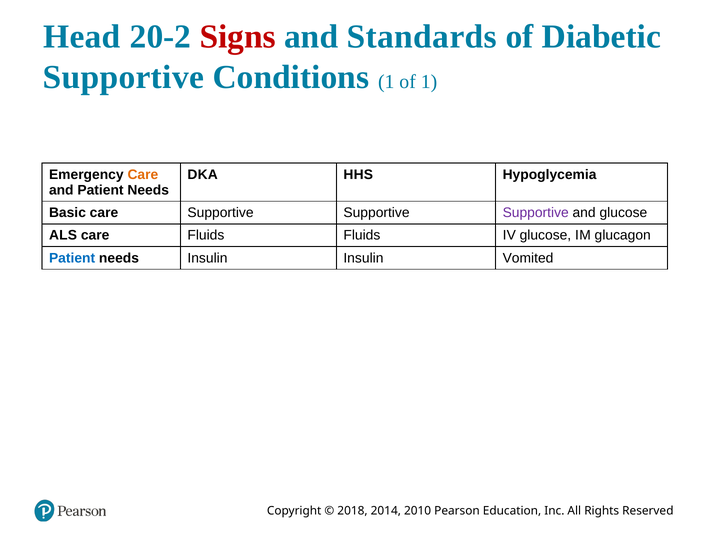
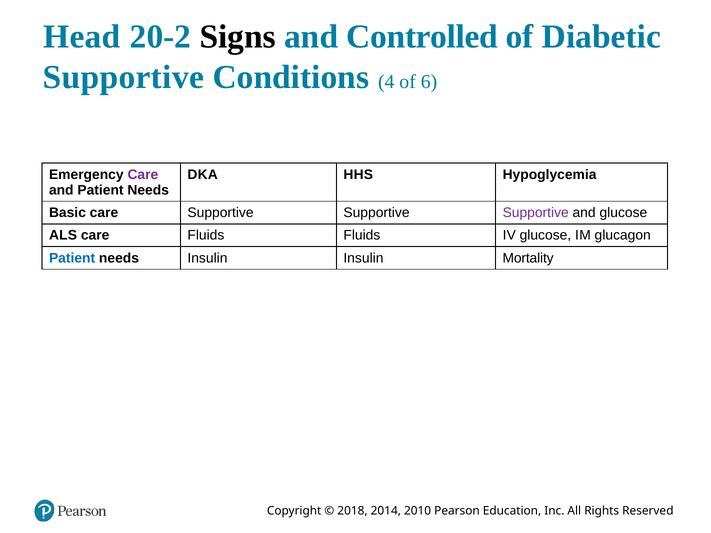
Signs colour: red -> black (238, 37)
Standards: Standards -> Controlled (422, 37)
Conditions 1: 1 -> 4 (386, 82)
of 1: 1 -> 6 (429, 82)
Care colour: orange -> purple (143, 175)
Vomited: Vomited -> Mortality (528, 258)
